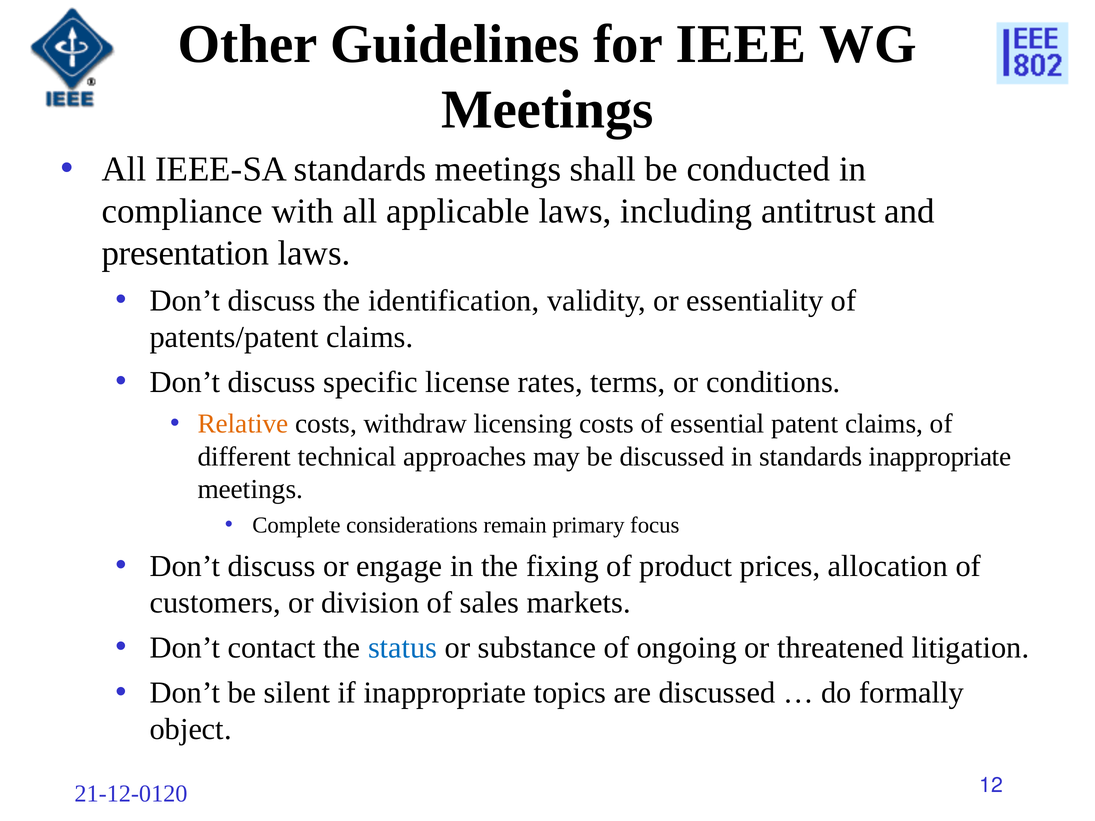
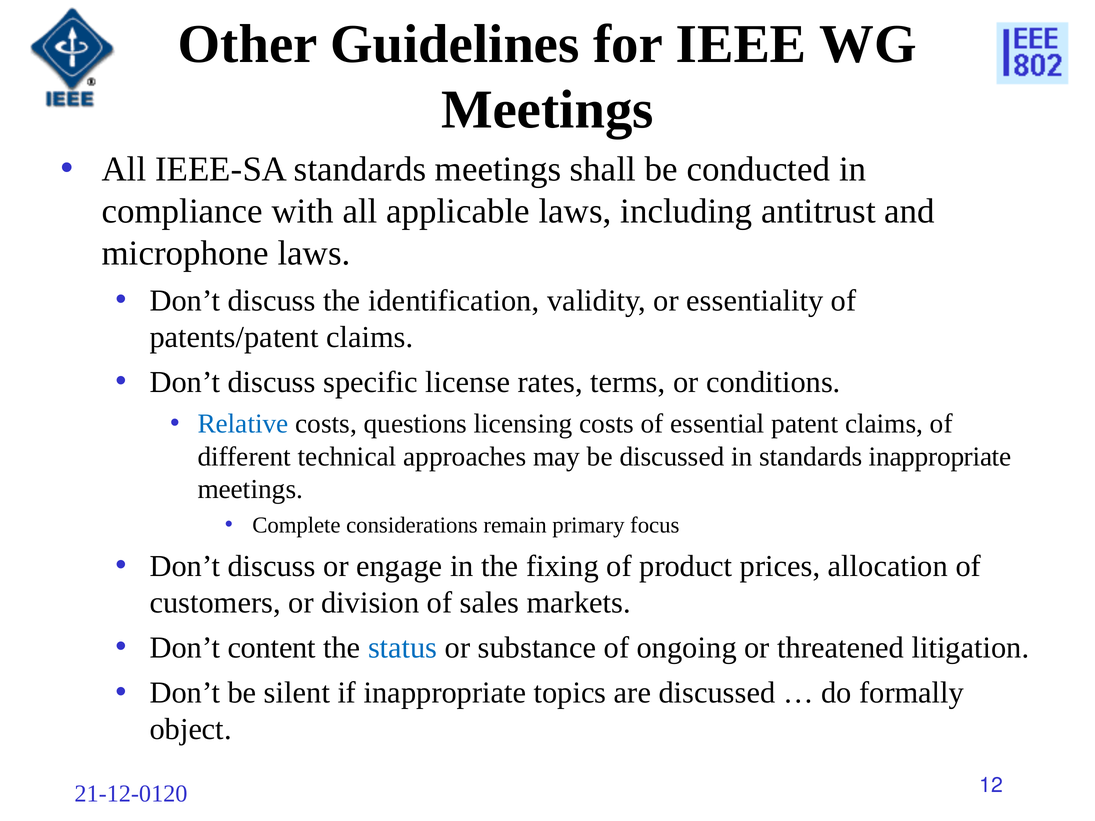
presentation: presentation -> microphone (185, 253)
Relative colour: orange -> blue (243, 424)
withdraw: withdraw -> questions (415, 424)
contact: contact -> content (272, 648)
